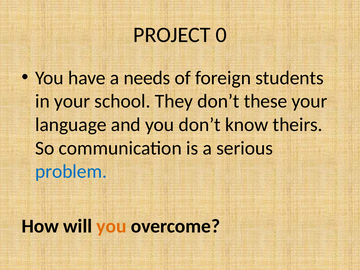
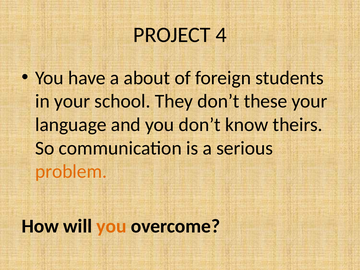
0: 0 -> 4 (221, 35)
needs: needs -> about (147, 78)
problem colour: blue -> orange (71, 171)
